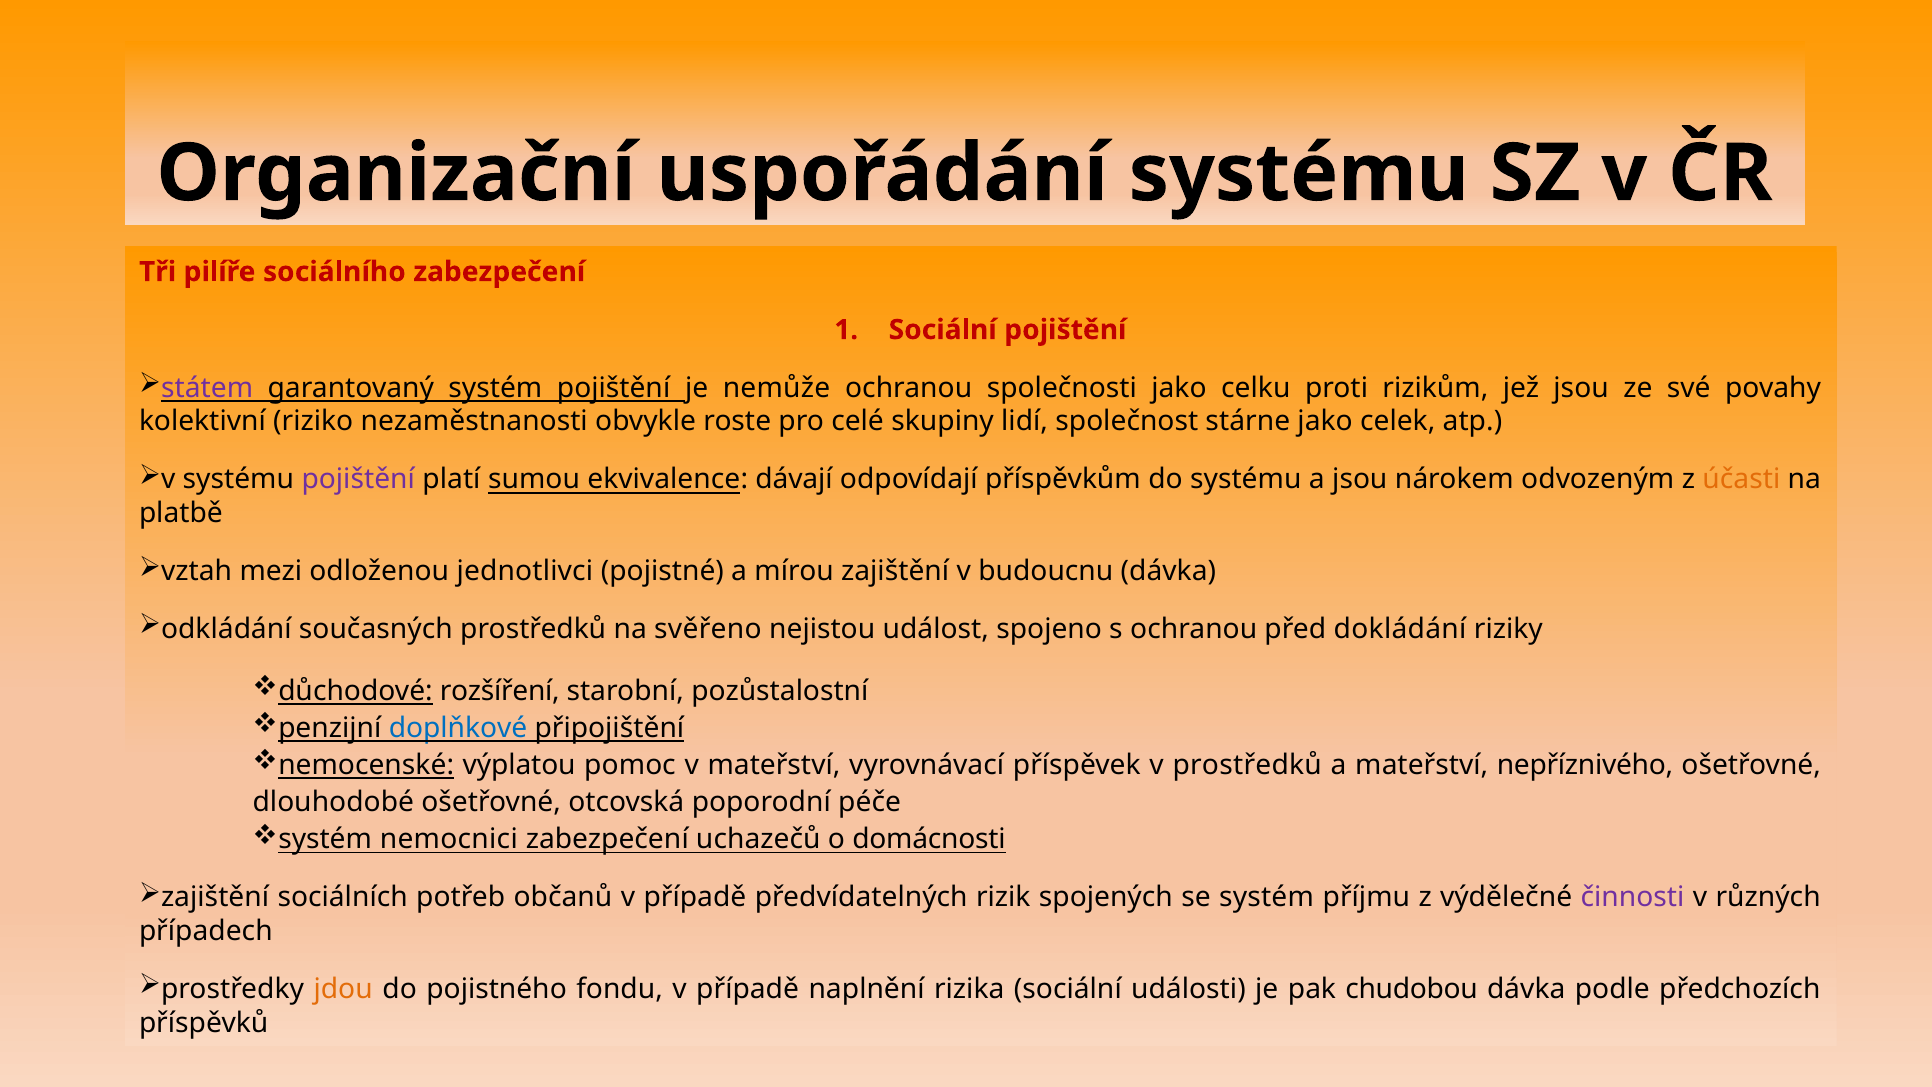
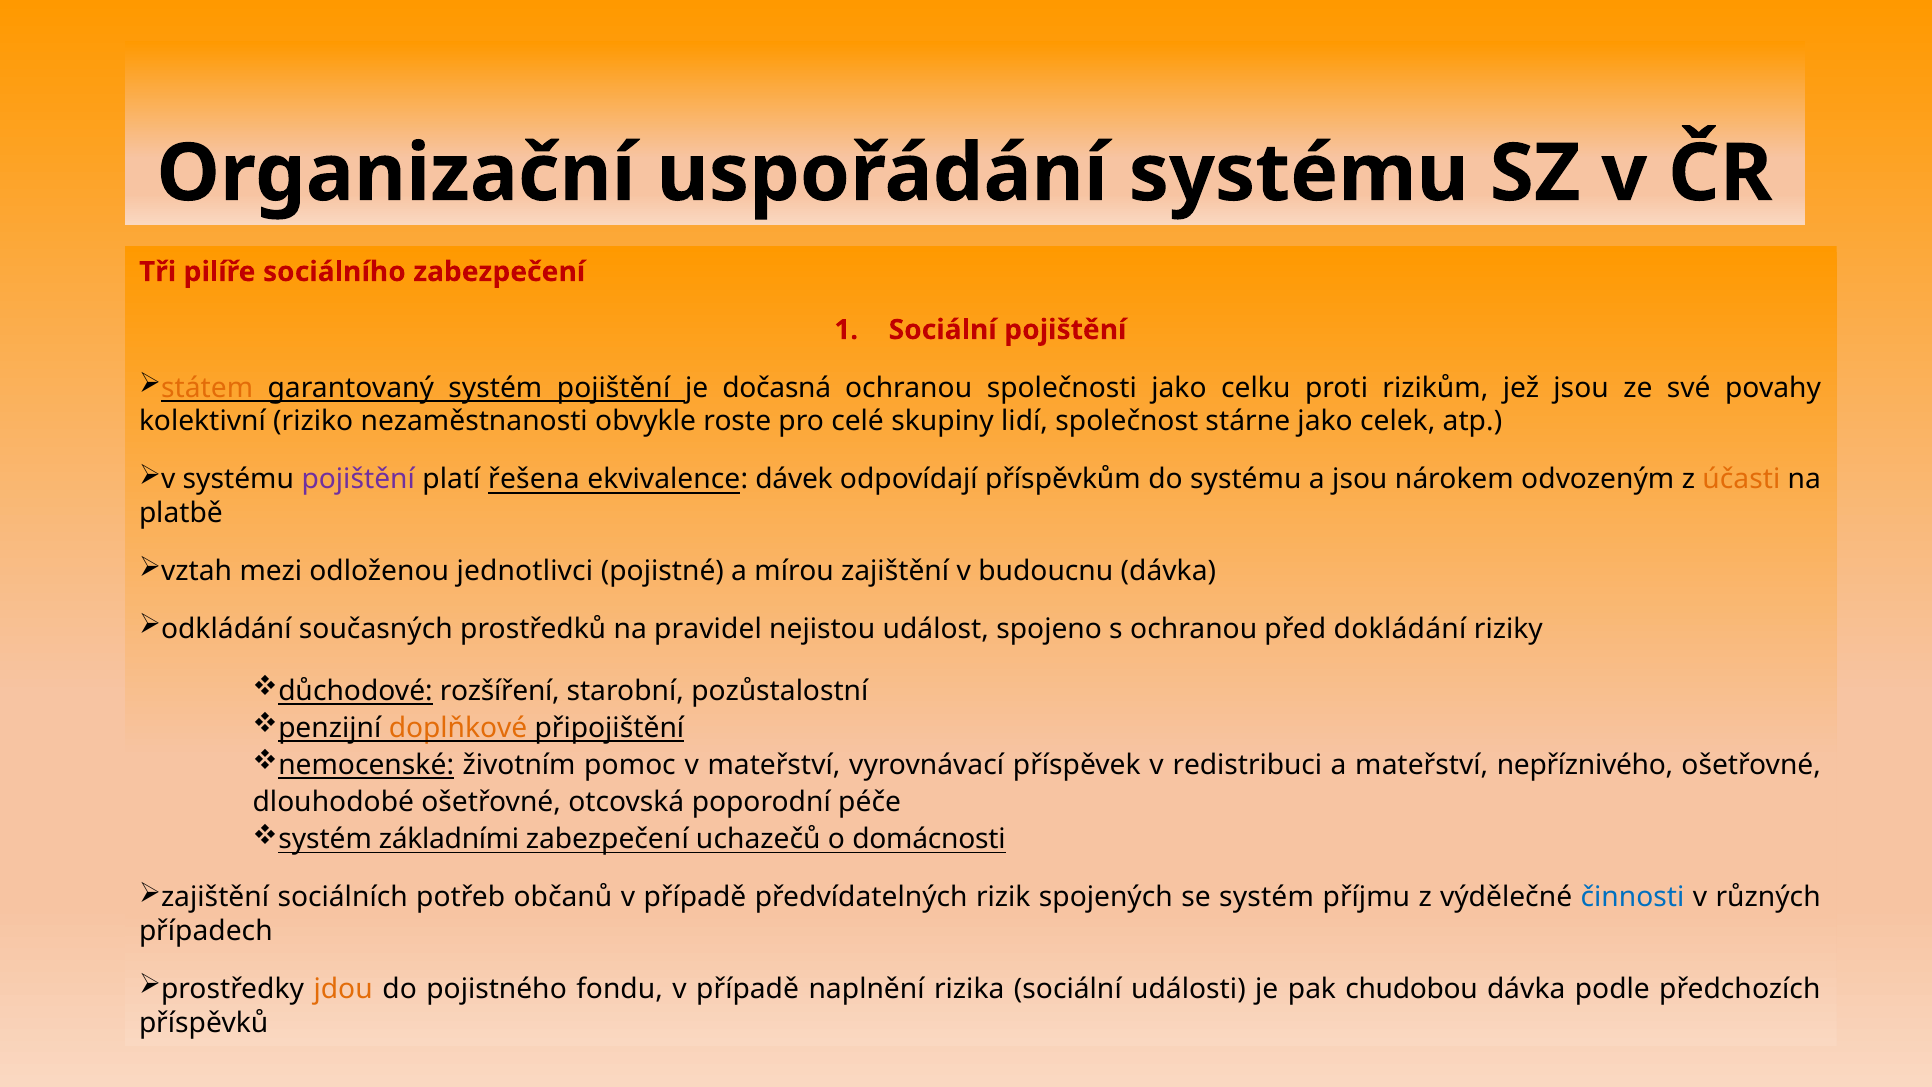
státem colour: purple -> orange (207, 388)
nemůže: nemůže -> dočasná (777, 388)
sumou: sumou -> řešena (534, 479)
dávají: dávají -> dávek (794, 479)
svěřeno: svěřeno -> pravidel (708, 629)
doplňkové colour: blue -> orange (458, 728)
výplatou: výplatou -> životním (519, 765)
v prostředků: prostředků -> redistribuci (1247, 765)
nemocnici: nemocnici -> základními (449, 839)
činnosti colour: purple -> blue (1632, 897)
